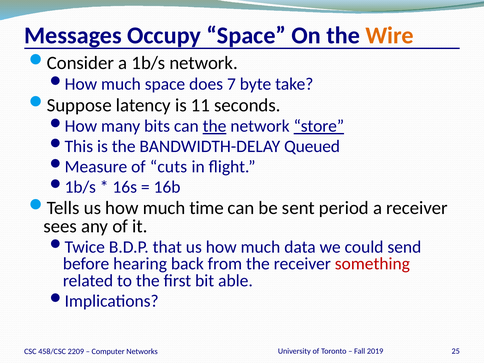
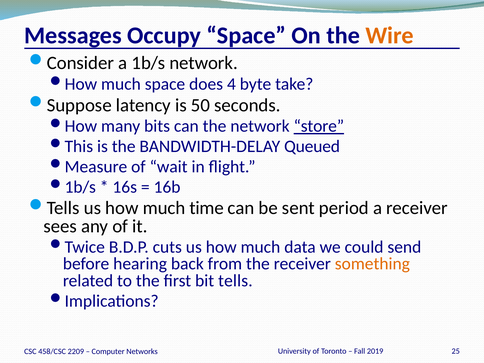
7: 7 -> 4 (231, 84)
11: 11 -> 50 (200, 105)
the underline: present -> none (215, 126)
cuts: cuts -> wait (169, 167)
that: that -> cuts (167, 247)
something colour: red -> orange (372, 264)
bit able: able -> tells (235, 281)
